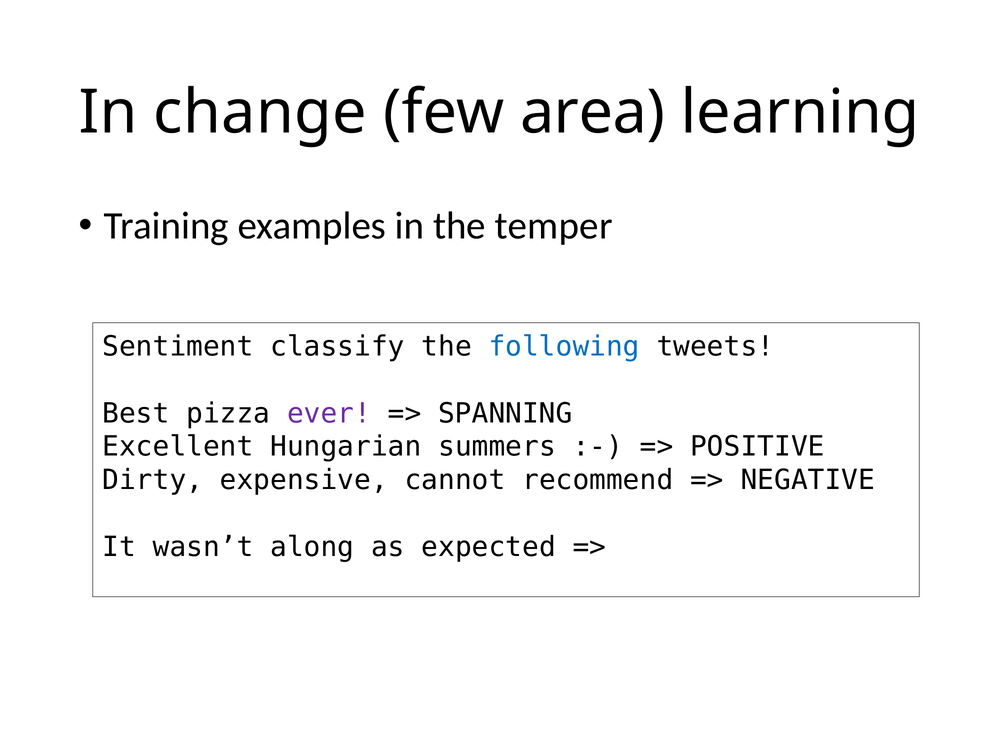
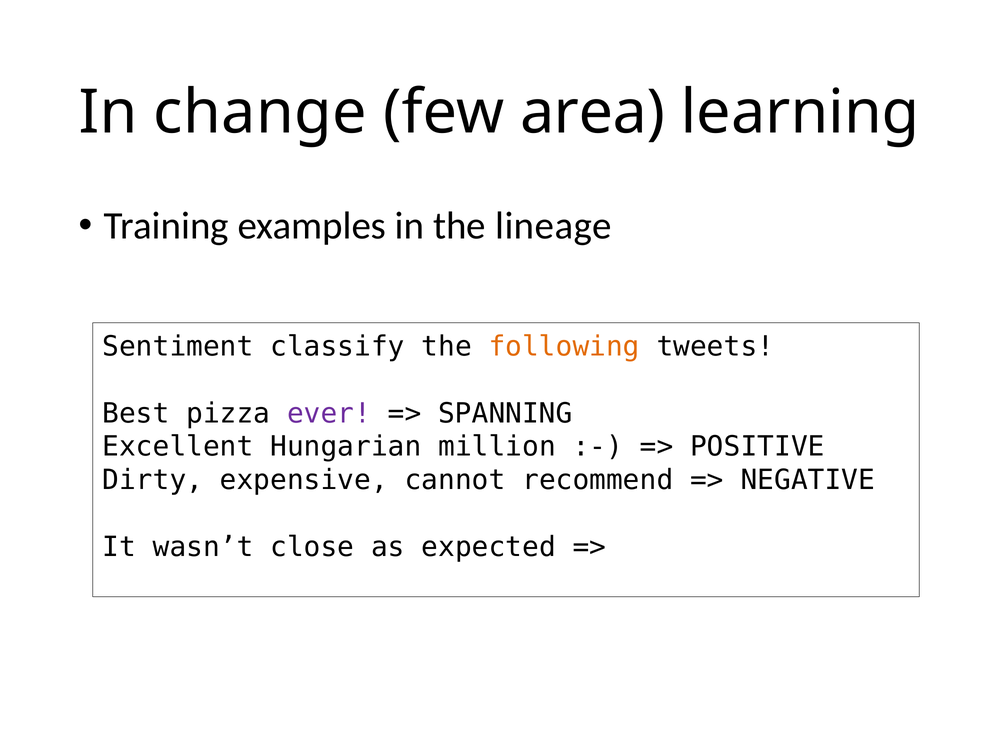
temper: temper -> lineage (554, 226)
following colour: blue -> orange (564, 346)
summers: summers -> million (497, 446)
along: along -> close (312, 547)
